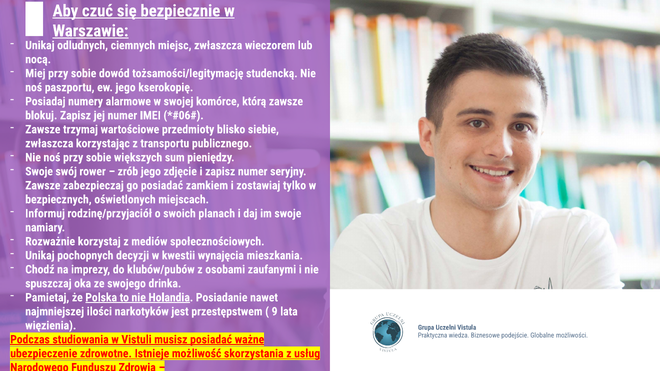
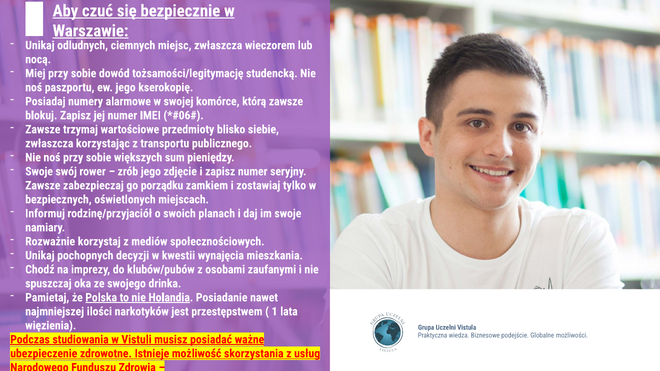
go posiadać: posiadać -> porządku (162, 186)
9: 9 -> 1 (275, 312)
